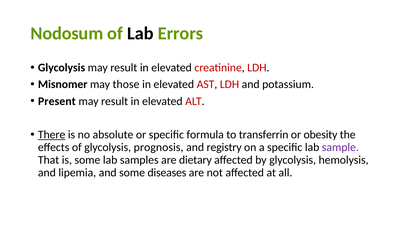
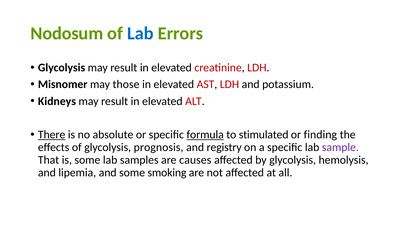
Lab colour: black -> blue (140, 34)
Present: Present -> Kidneys (57, 101)
formula underline: none -> present (205, 135)
transferrin: transferrin -> stimulated (264, 135)
obesity: obesity -> finding (320, 135)
dietary: dietary -> causes (195, 160)
diseases: diseases -> smoking (167, 173)
